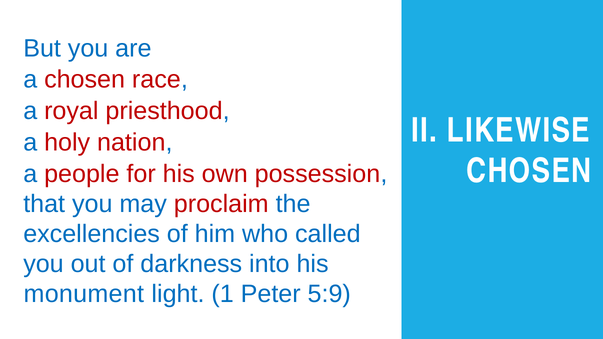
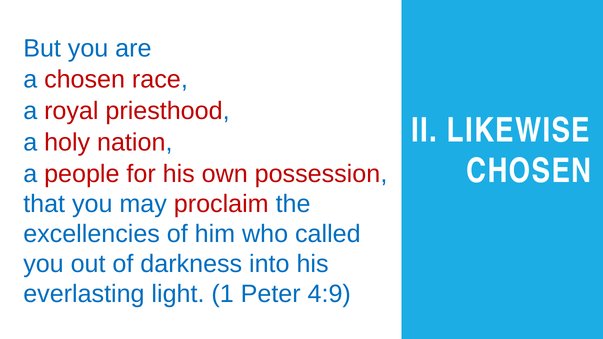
monument: monument -> everlasting (84, 294)
5:9: 5:9 -> 4:9 (329, 294)
